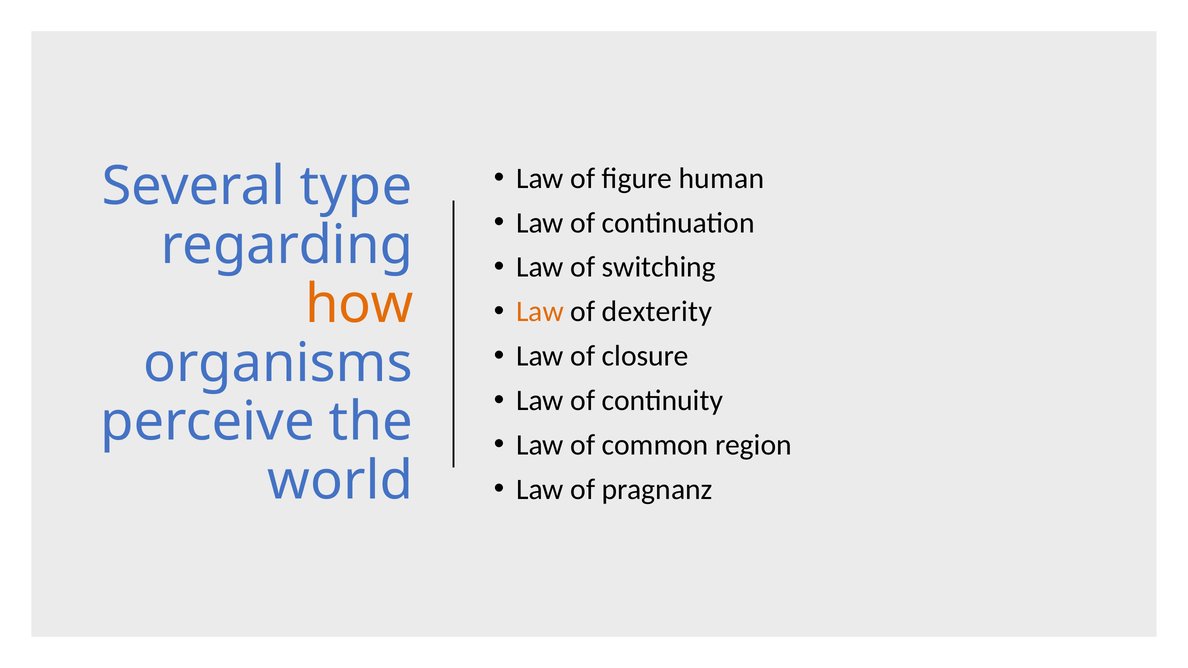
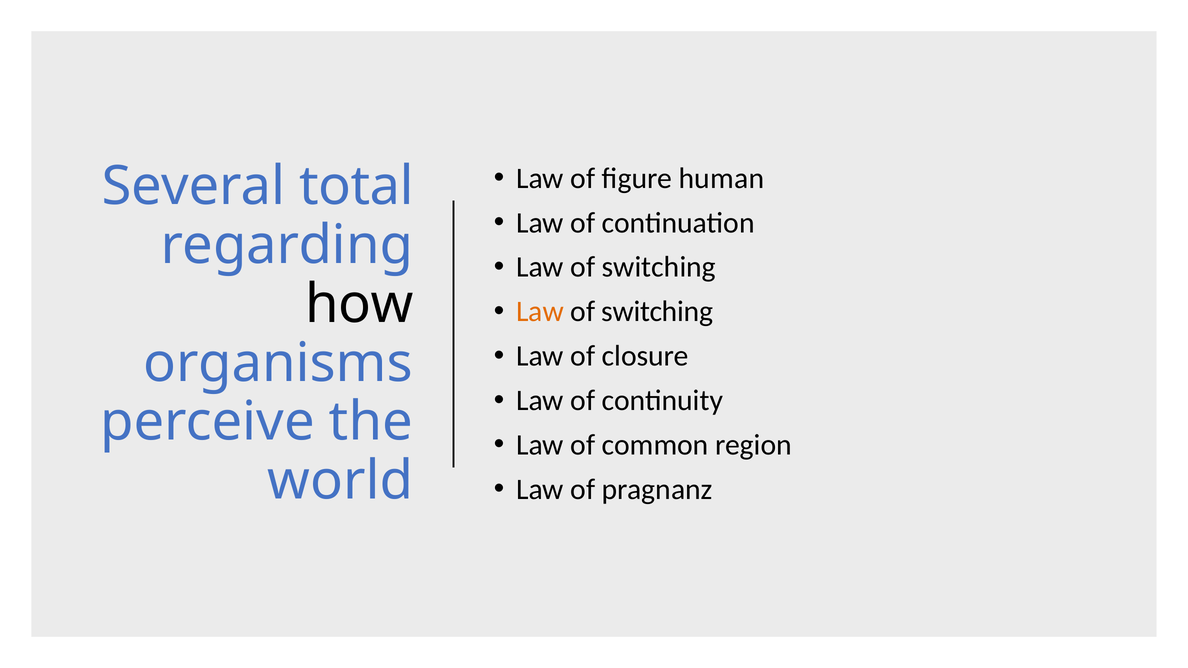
type: type -> total (356, 187)
how colour: orange -> black (359, 304)
dexterity: dexterity -> switching (657, 312)
